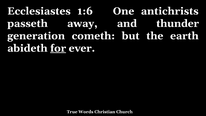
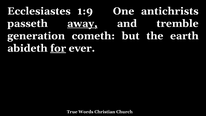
1:6: 1:6 -> 1:9 (85, 11)
away underline: none -> present (82, 23)
thunder: thunder -> tremble (178, 23)
